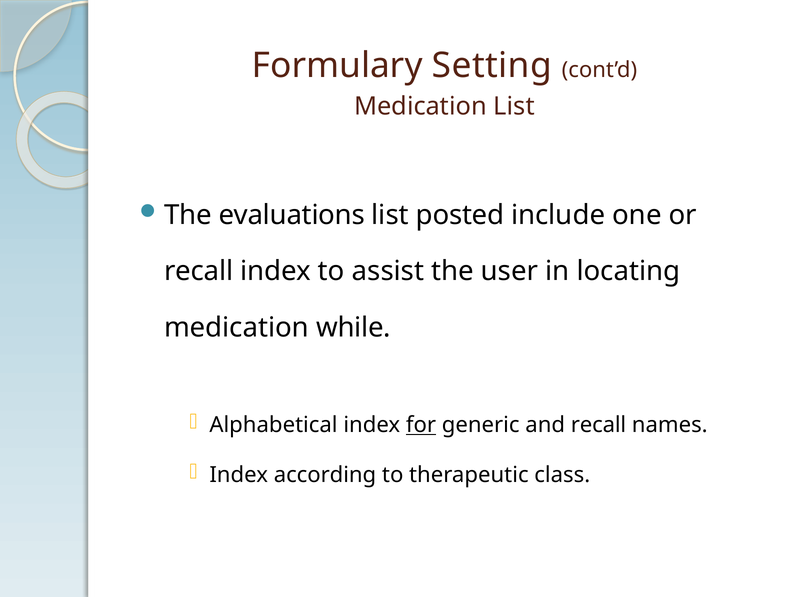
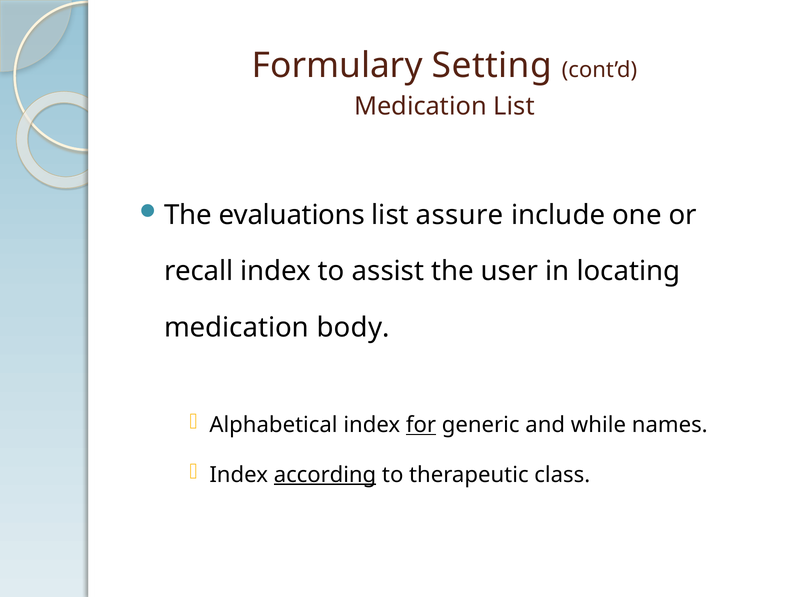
posted: posted -> assure (460, 215)
while: while -> body (353, 328)
and recall: recall -> while (598, 425)
according underline: none -> present (325, 475)
